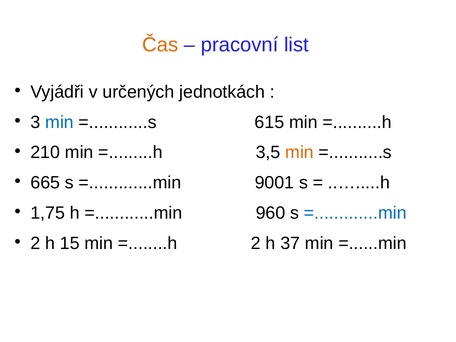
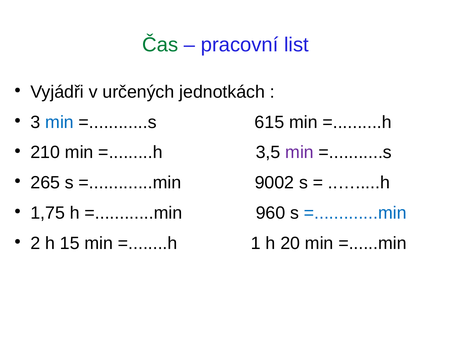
Čas colour: orange -> green (160, 45)
min colour: orange -> purple (300, 152)
665: 665 -> 265 (45, 183)
9001: 9001 -> 9002 (274, 183)
=........h 2: 2 -> 1 (256, 243)
37: 37 -> 20 (290, 243)
